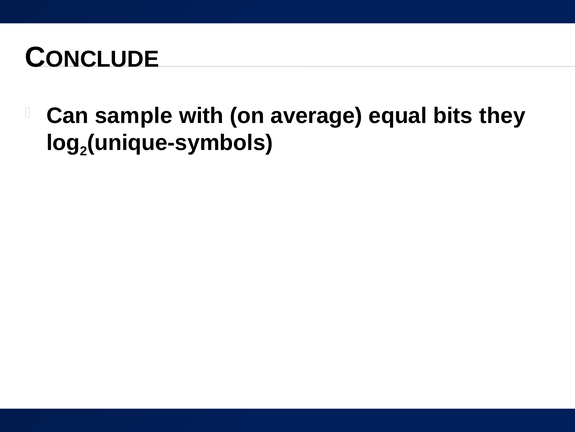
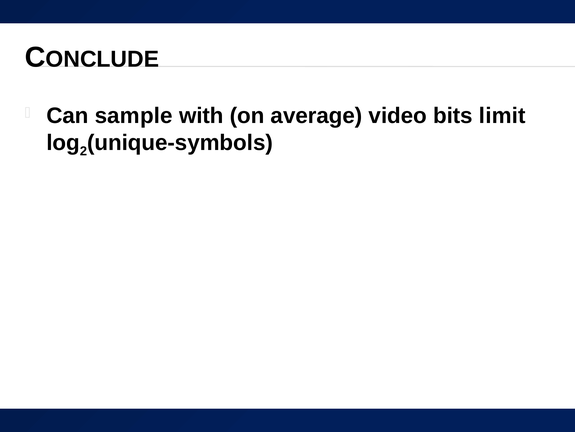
equal: equal -> video (398, 116)
they: they -> limit (502, 116)
